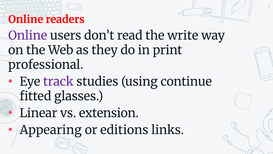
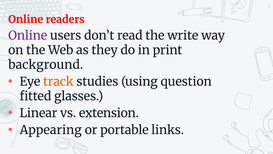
professional: professional -> background (46, 65)
track colour: purple -> orange (58, 81)
continue: continue -> question (186, 81)
editions: editions -> portable (124, 130)
